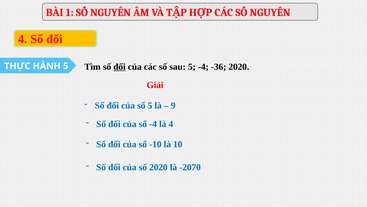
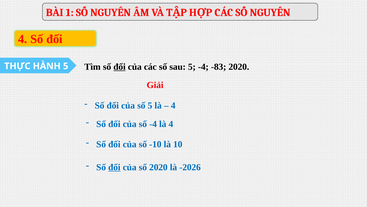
-36: -36 -> -83 (219, 67)
9: 9 -> 4 (173, 105)
đối underline: none -> present (114, 167)
-2070: -2070 -> -2026 (190, 167)
